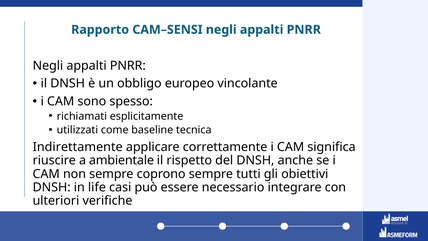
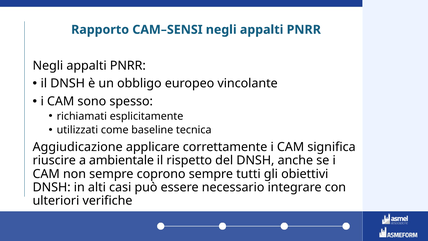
Indirettamente: Indirettamente -> Aggiudicazione (78, 147)
life: life -> alti (97, 187)
